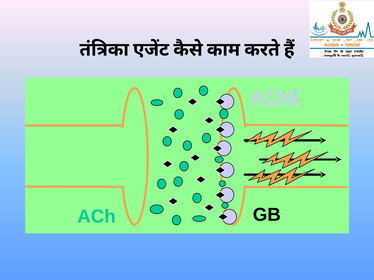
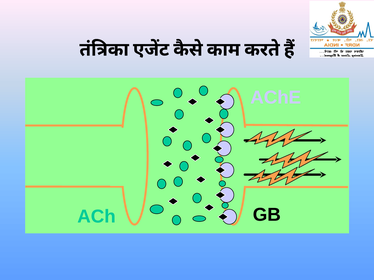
AChE underline: present -> none (276, 98)
